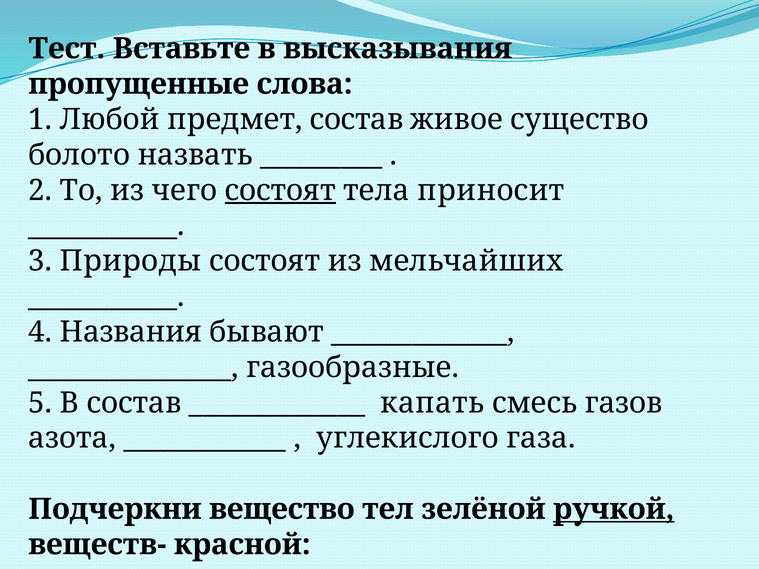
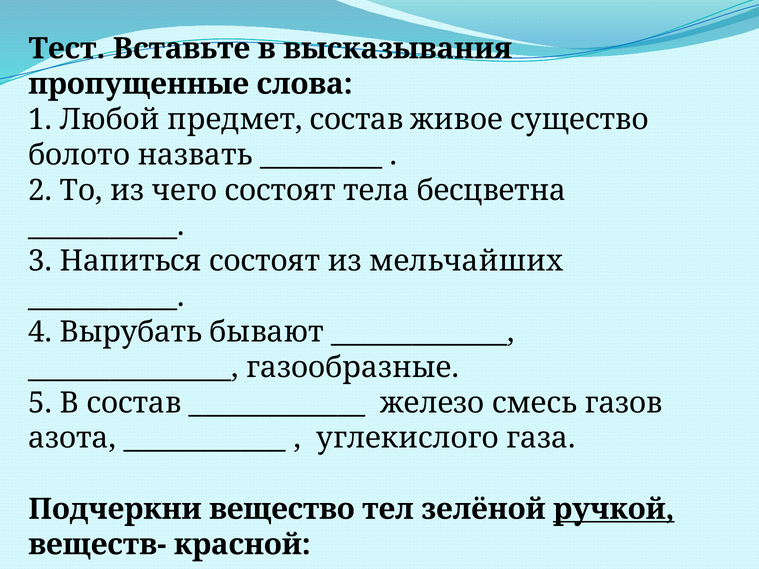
состоят underline: present -> none (280, 190)
приносит: приносит -> бесцветна (491, 190)
Природы: Природы -> Напиться (131, 261)
Названия: Названия -> Вырубать (131, 332)
капать: капать -> железо (432, 403)
